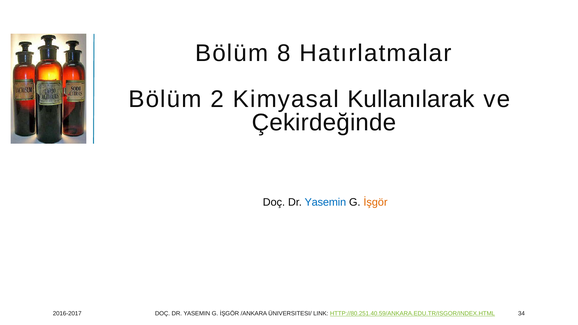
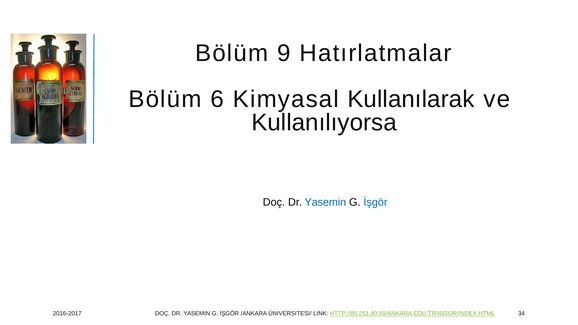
8: 8 -> 9 (284, 53)
2: 2 -> 6 (217, 99)
Çekirdeğinde: Çekirdeğinde -> Kullanılıyorsa (324, 122)
İşgör colour: orange -> blue (375, 202)
